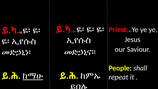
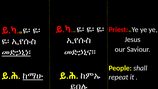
መድኃኒነ፡ underline: none -> present (16, 52)
